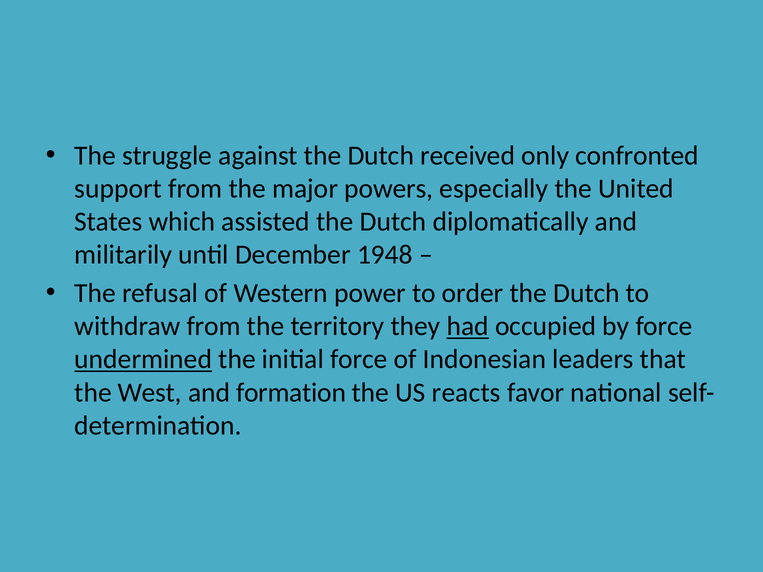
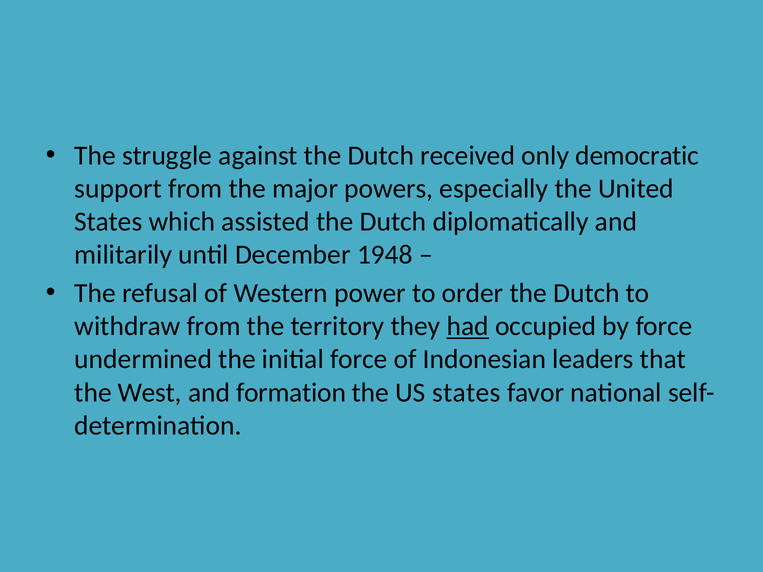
confronted: confronted -> democratic (637, 156)
undermined underline: present -> none (143, 360)
US reacts: reacts -> states (466, 393)
